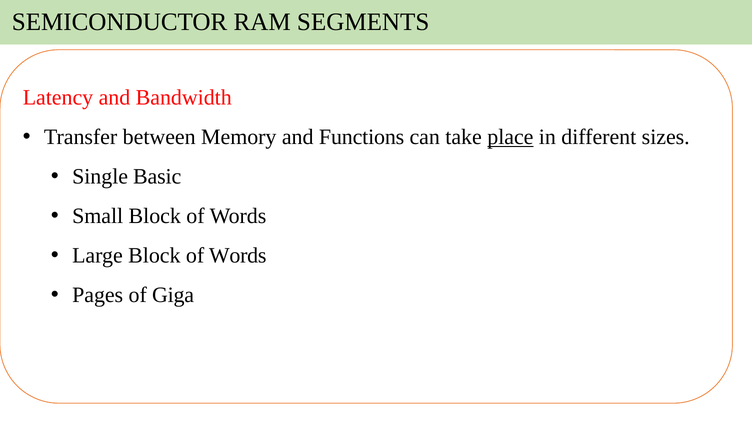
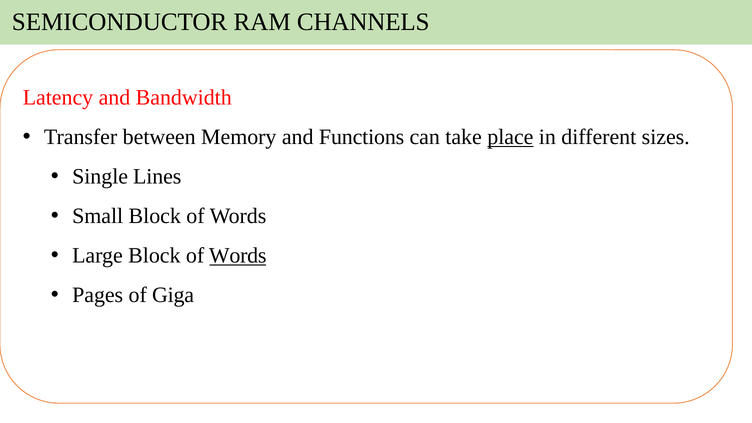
SEGMENTS: SEGMENTS -> CHANNELS (363, 22)
Basic: Basic -> Lines (157, 177)
Words underline: none -> present (238, 256)
